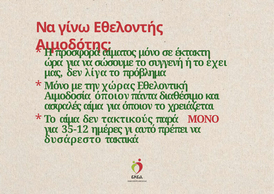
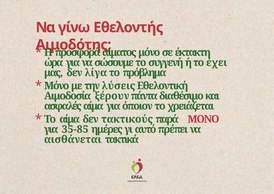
χώρας: χώρας -> λύσεις (118, 86)
Αιμοδοσία όποιον: όποιον -> ξέρουν (112, 96)
35-12: 35-12 -> 35-85 (75, 129)
δυσάρεστο: δυσάρεστο -> αισθάνεται (73, 139)
